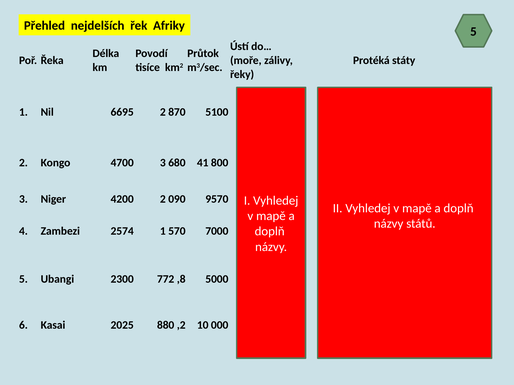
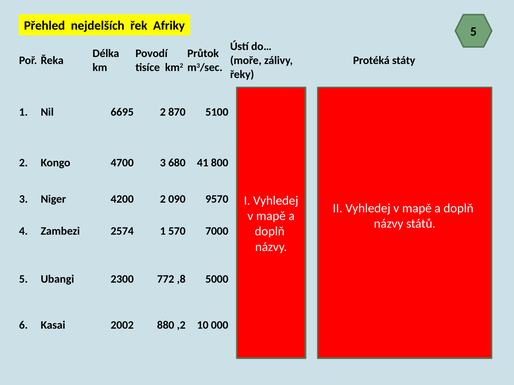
2025: 2025 -> 2002 (122, 325)
